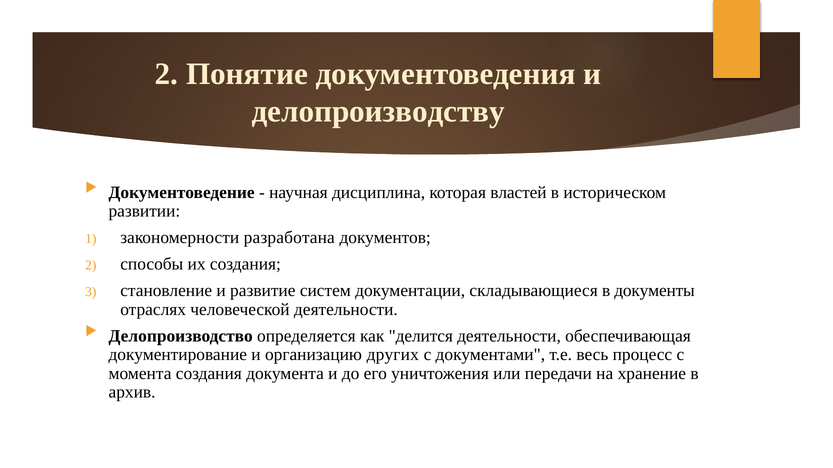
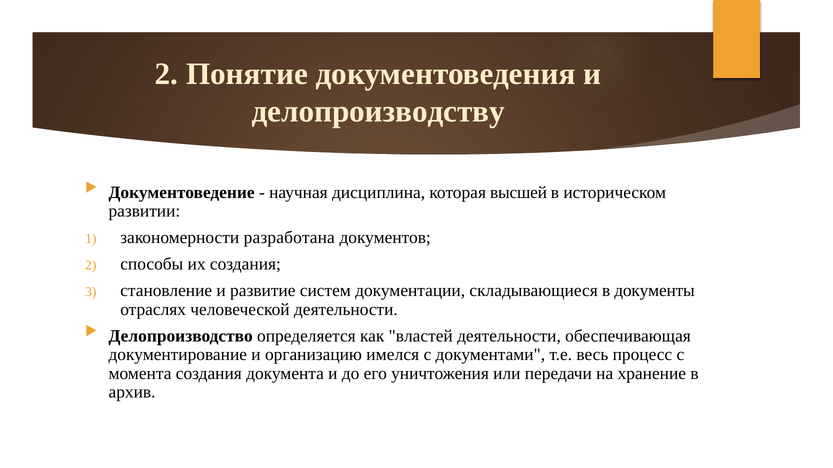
властей: властей -> высшей (519, 193)
делится: делится -> властей (421, 336)
других: других -> имелся (393, 355)
